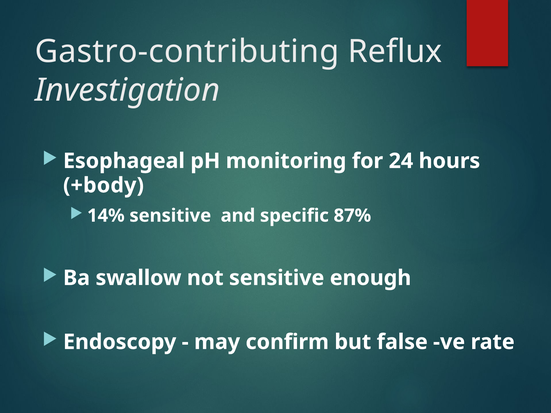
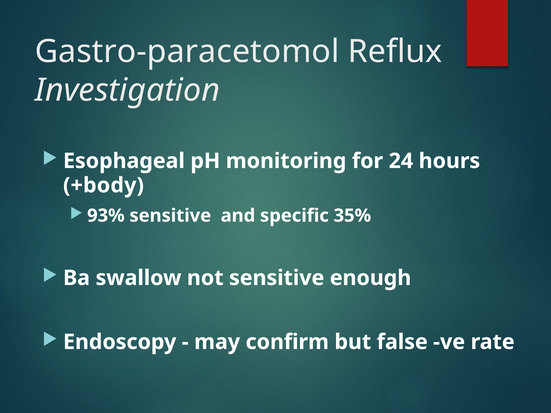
Gastro-contributing: Gastro-contributing -> Gastro-paracetomol (187, 52)
14%: 14% -> 93% (106, 216)
87%: 87% -> 35% (352, 216)
